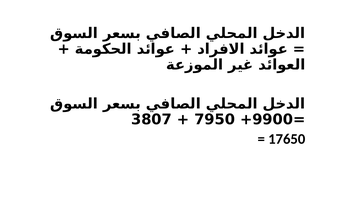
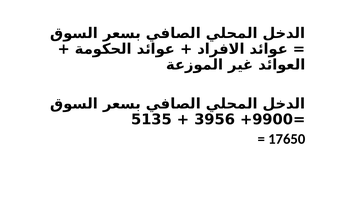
3807: 3807 -> 5135 (151, 120)
7950: 7950 -> 3956 (215, 120)
